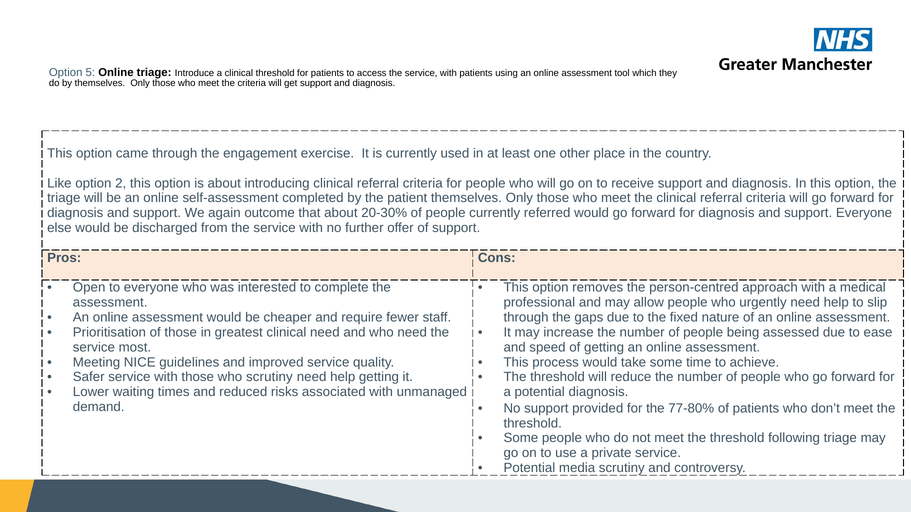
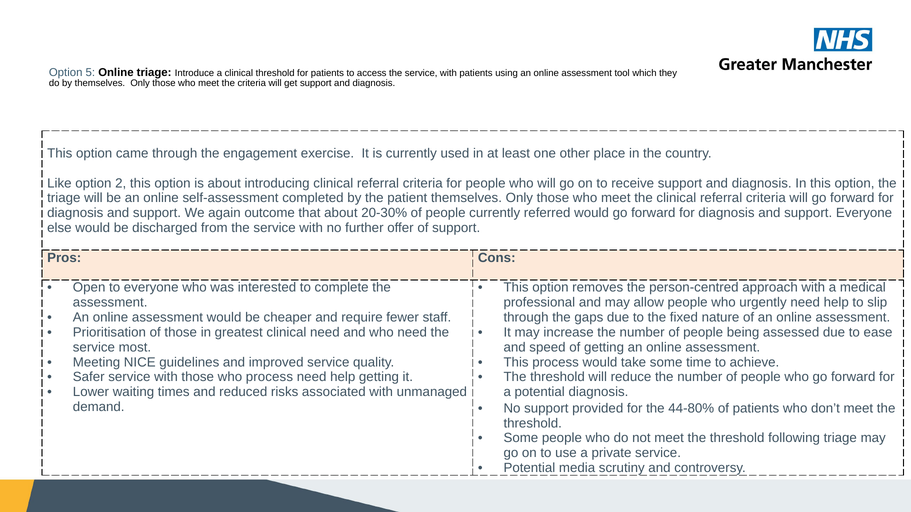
who scrutiny: scrutiny -> process (269, 377)
77-80%: 77-80% -> 44-80% (691, 409)
